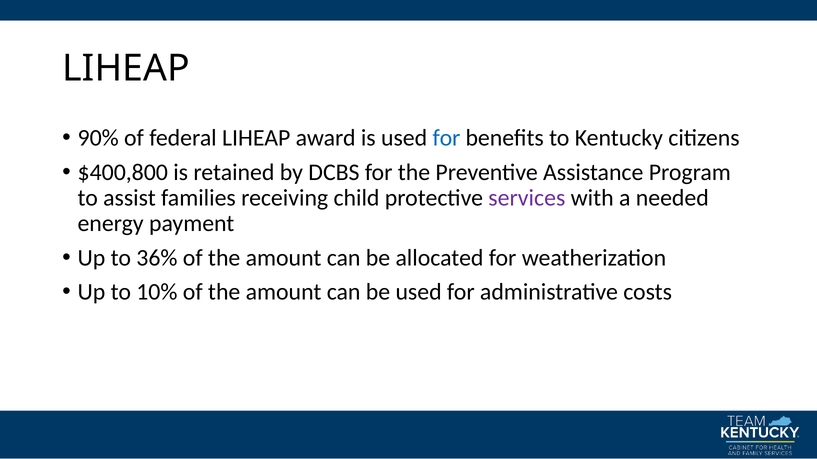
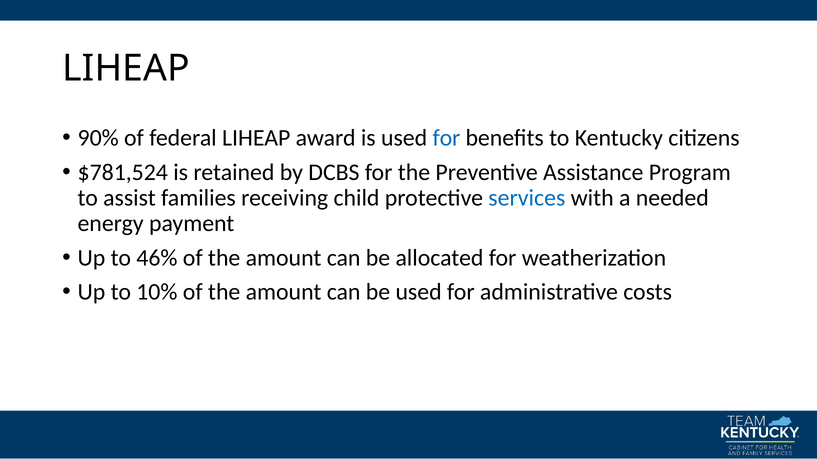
$400,800: $400,800 -> $781,524 (123, 172)
services colour: purple -> blue (527, 198)
36%: 36% -> 46% (157, 258)
